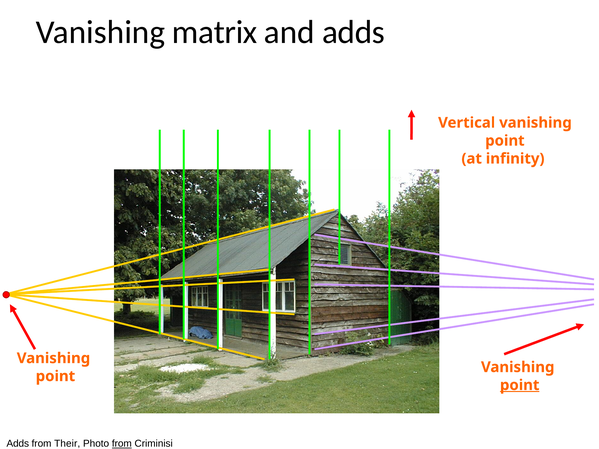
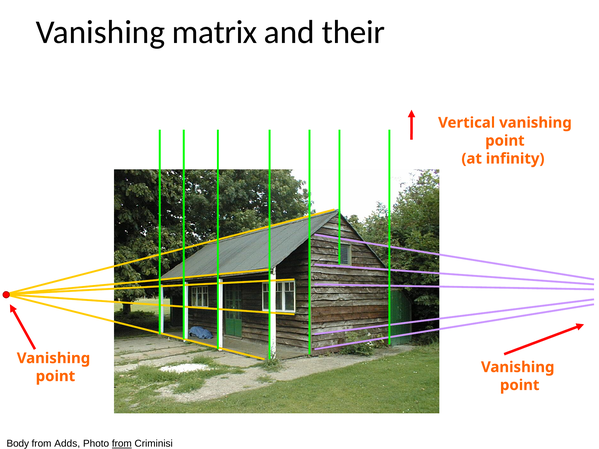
and adds: adds -> their (353, 32)
point underline: present -> none (520, 385)
Adds: Adds -> Body (18, 444)
Their: Their -> Adds (67, 444)
